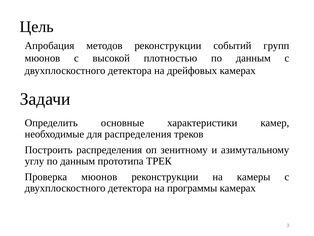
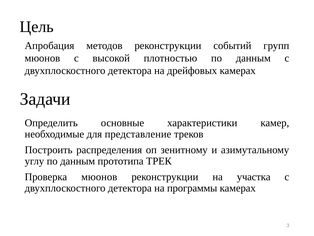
для распределения: распределения -> представление (138, 134)
камеры: камеры -> участка (254, 177)
